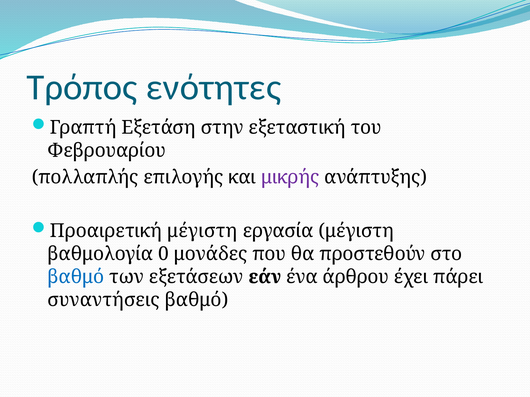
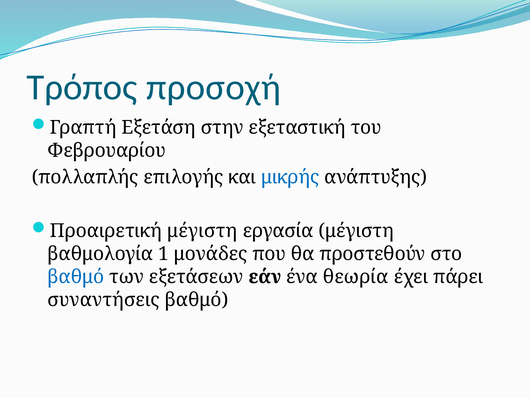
ενότητες: ενότητες -> προσοχή (214, 88)
μικρής colour: purple -> blue (290, 177)
0: 0 -> 1 (164, 254)
άρθρου: άρθρου -> θεωρία (356, 277)
